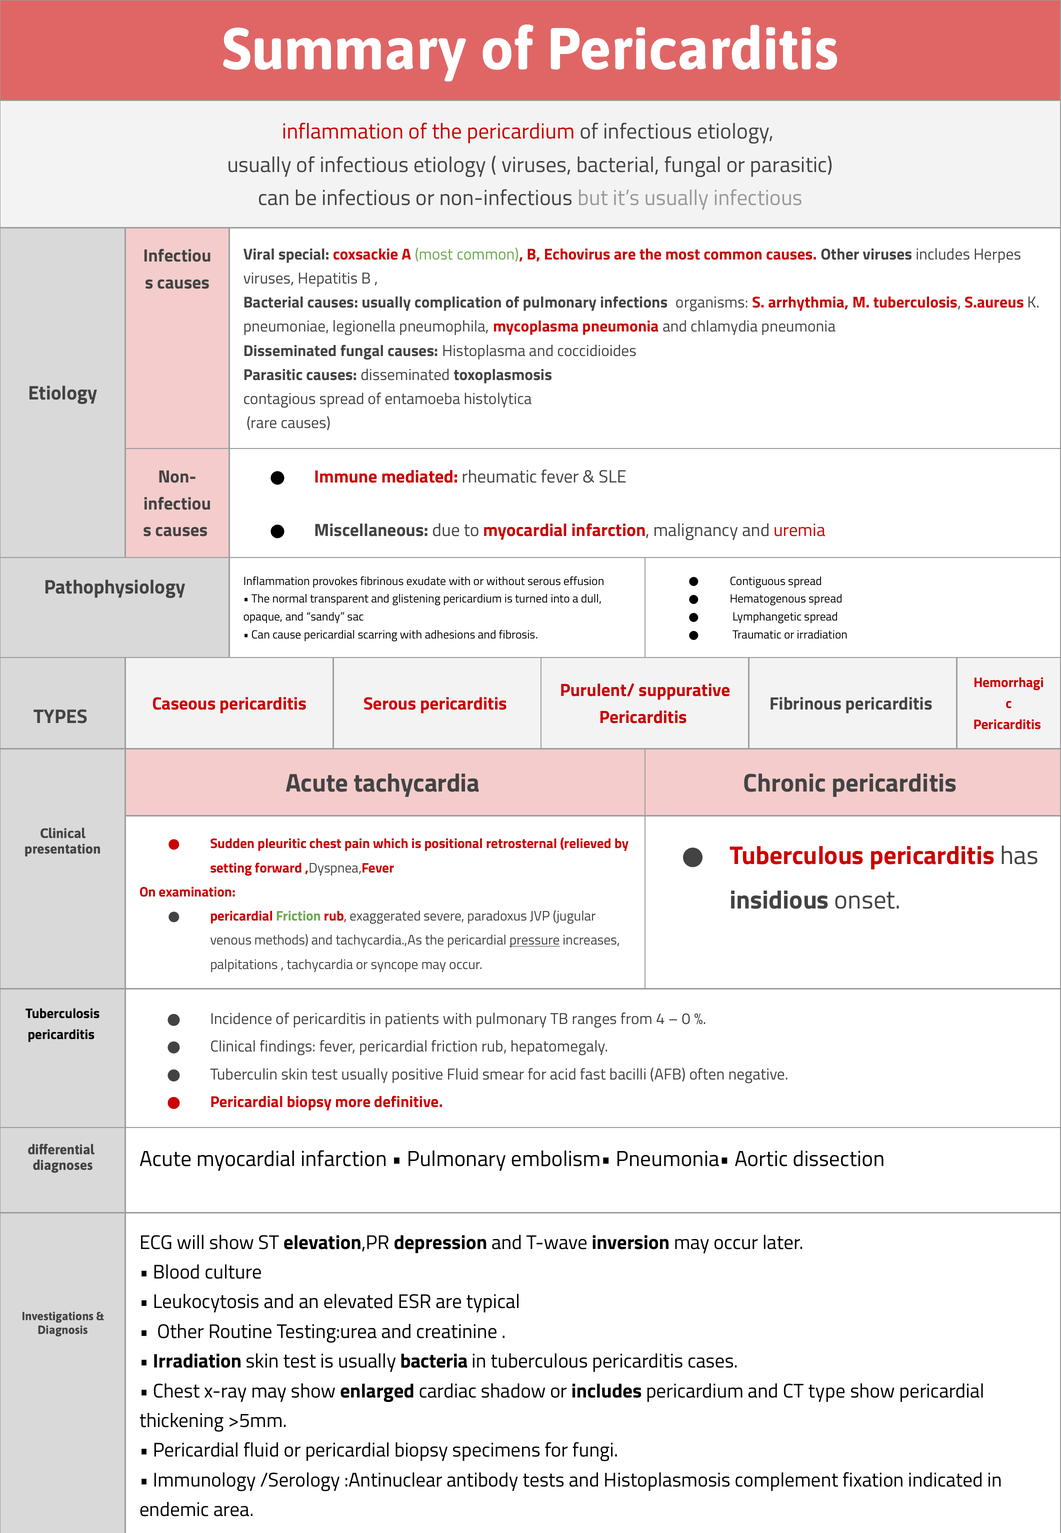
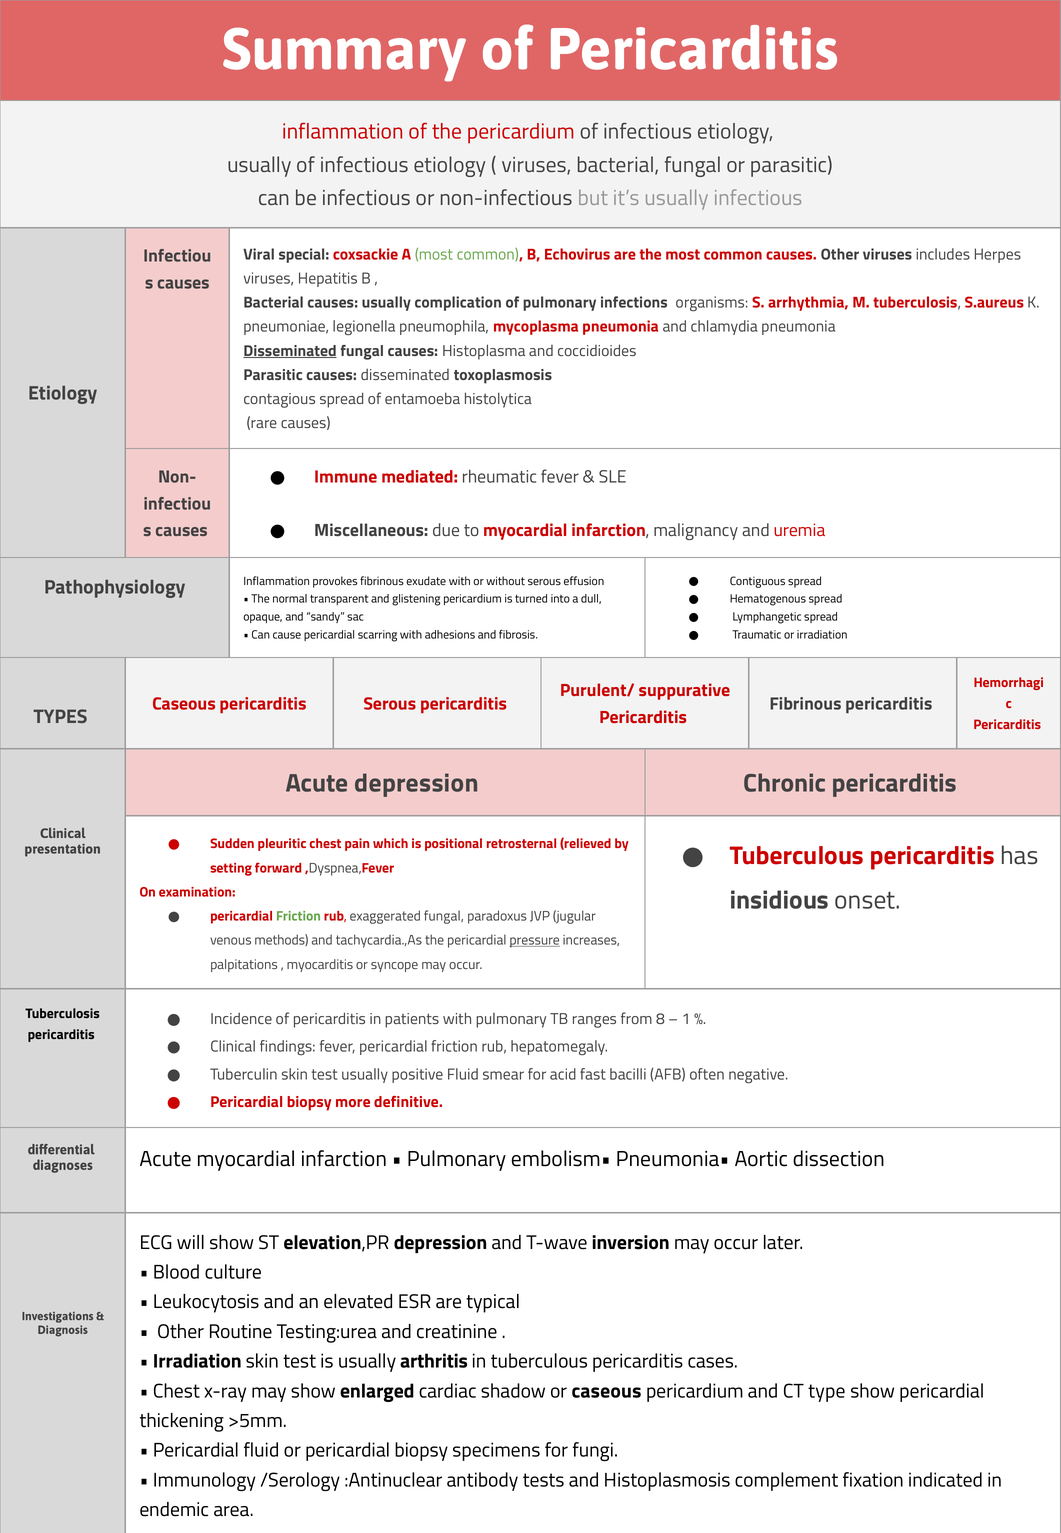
Disseminated underline: none -> present (290, 351)
Acute tachycardia: tachycardia -> depression (417, 783)
exaggerated severe: severe -> fungal (444, 916)
tachycardia: tachycardia -> myocarditis (320, 964)
4: 4 -> 8 (660, 1019)
0: 0 -> 1 (686, 1019)
usually bacteria: bacteria -> arthritis (434, 1361)
or includes: includes -> caseous (606, 1391)
